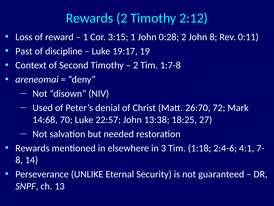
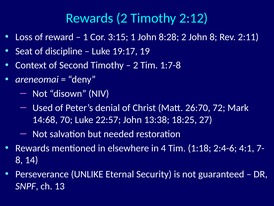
0:28: 0:28 -> 8:28 (169, 37)
0:11: 0:11 -> 2:11 (248, 37)
Past: Past -> Seat (24, 51)
3: 3 -> 4 (163, 148)
